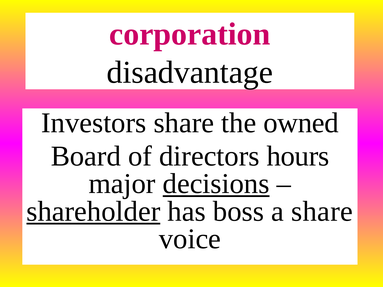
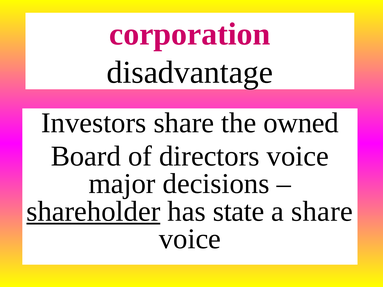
directors hours: hours -> voice (298, 156)
decisions underline: present -> none (216, 184)
boss: boss -> state (239, 211)
